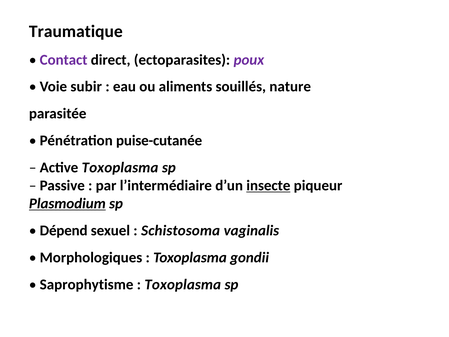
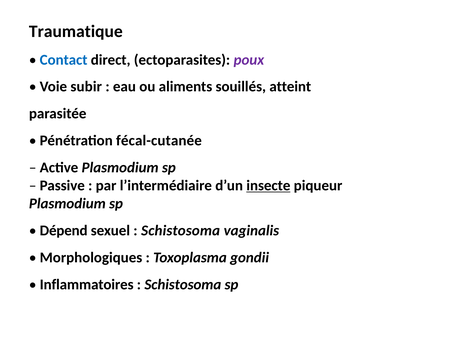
Contact colour: purple -> blue (64, 60)
nature: nature -> atteint (290, 87)
puise-cutanée: puise-cutanée -> fécal-cutanée (159, 141)
Active Toxoplasma: Toxoplasma -> Plasmodium (120, 167)
Plasmodium underline: present -> none (67, 203)
Saprophytisme: Saprophytisme -> Inflammatoires (87, 284)
Toxoplasma: Toxoplasma -> Schistosoma (183, 284)
